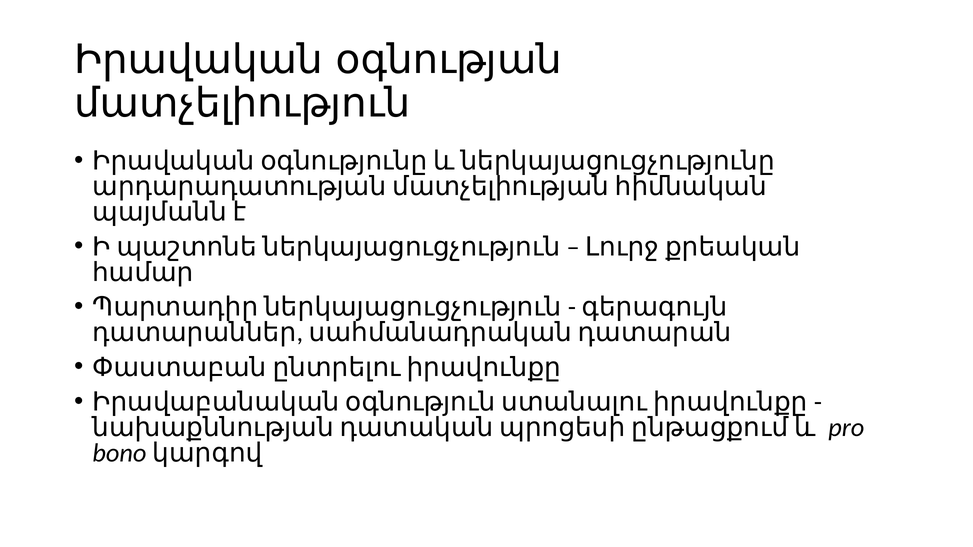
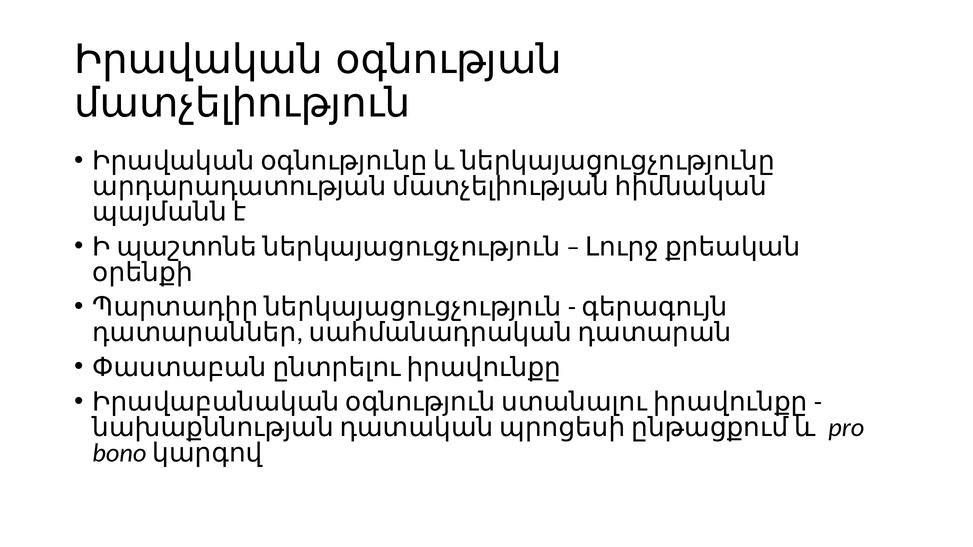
համար: համար -> օրենքի (143, 273)
